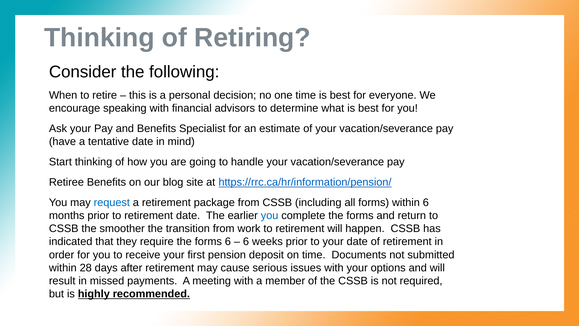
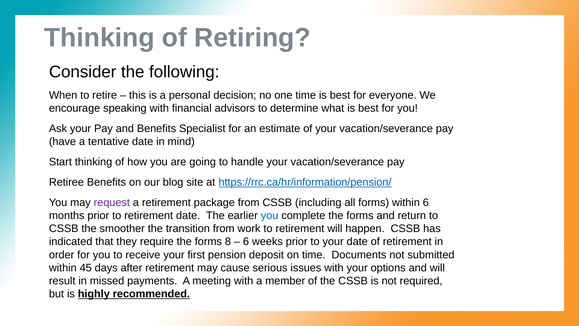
request colour: blue -> purple (112, 202)
forms 6: 6 -> 8 (228, 241)
28: 28 -> 45 (86, 268)
